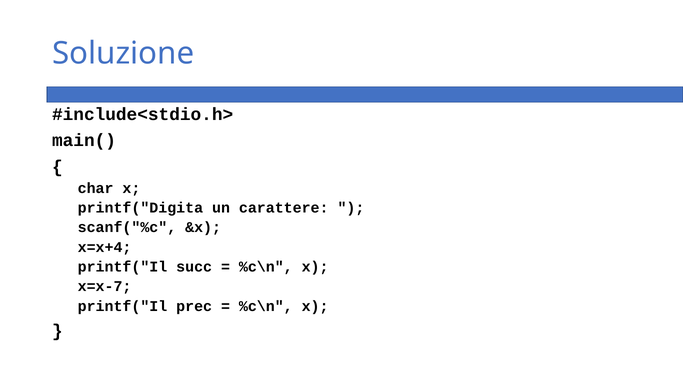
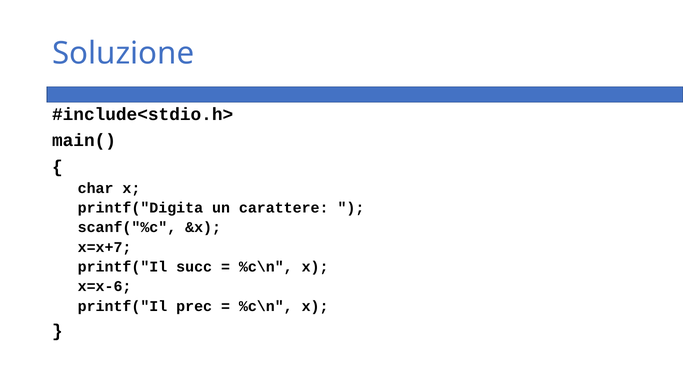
x=x+4: x=x+4 -> x=x+7 (105, 247)
x=x-7: x=x-7 -> x=x-6 (105, 287)
